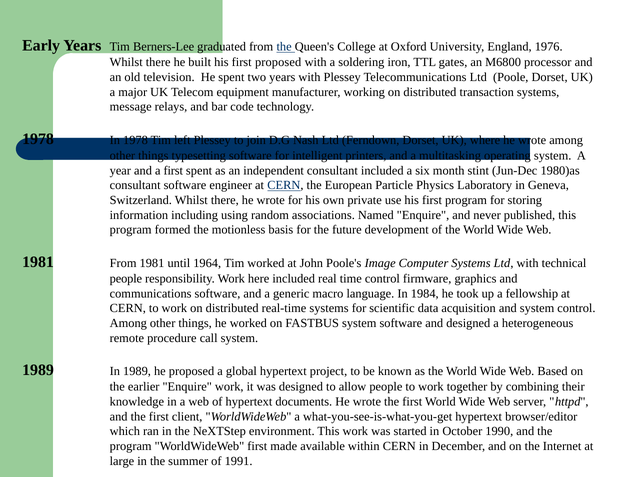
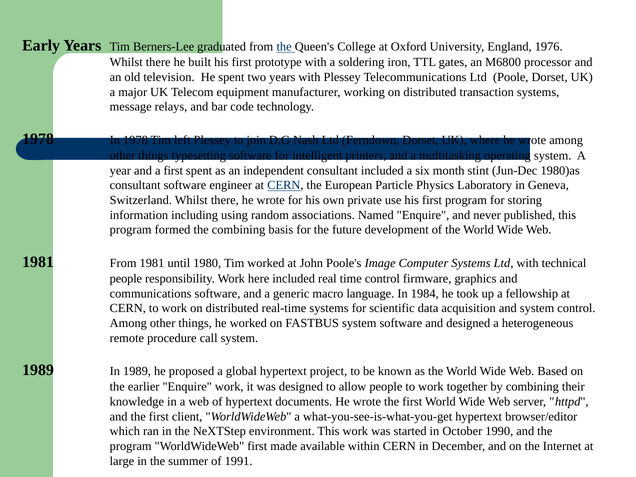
first proposed: proposed -> prototype (278, 62)
the motionless: motionless -> combining (239, 230)
1964: 1964 -> 1980 (207, 263)
